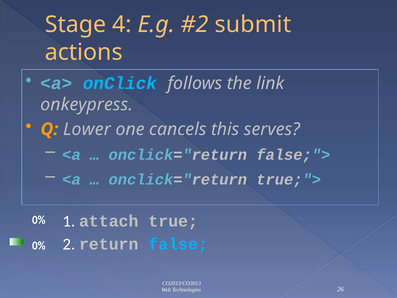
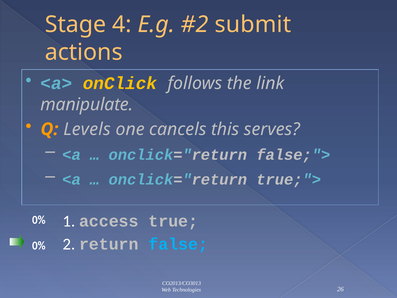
onClick colour: light blue -> yellow (120, 83)
onkeypress: onkeypress -> manipulate (87, 104)
Lower: Lower -> Levels (87, 129)
attach: attach -> access (109, 221)
